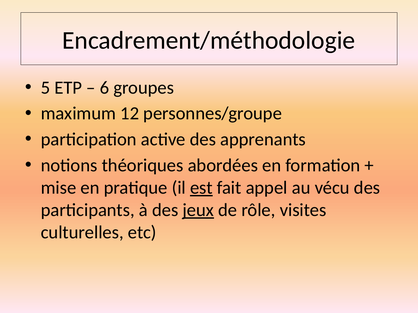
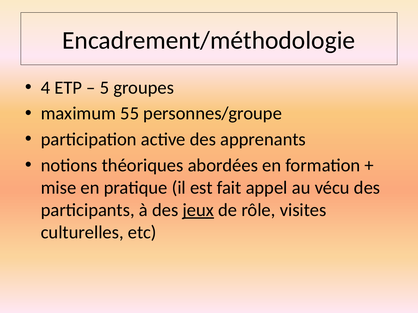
5: 5 -> 4 (45, 88)
6: 6 -> 5 (104, 88)
12: 12 -> 55 (130, 114)
est underline: present -> none (201, 188)
